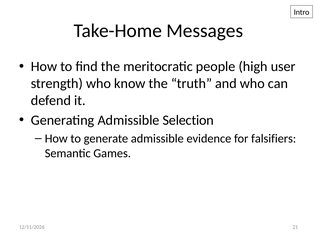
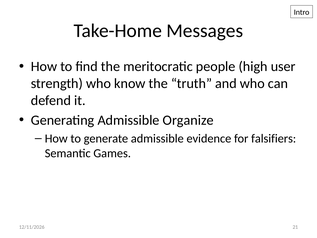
Selection: Selection -> Organize (188, 120)
